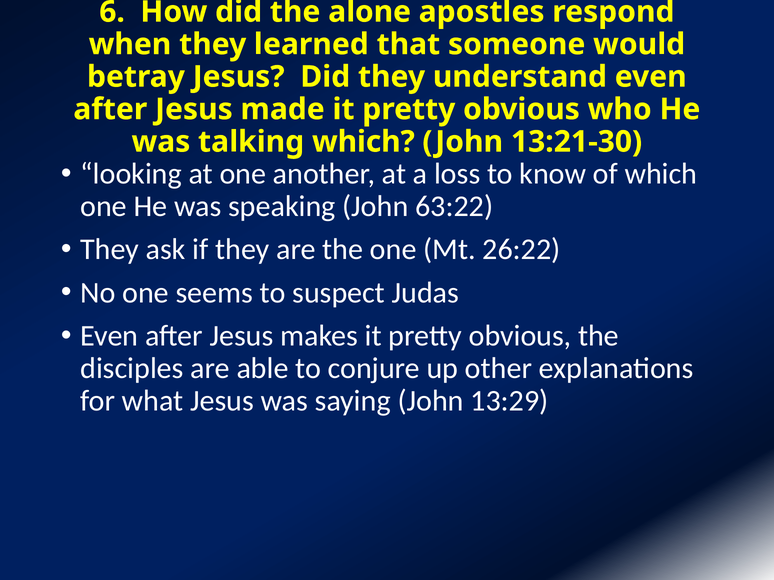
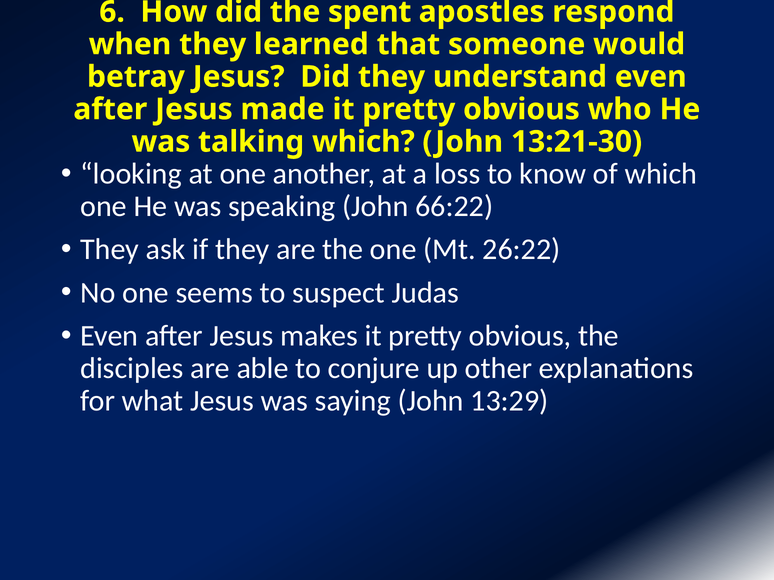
alone: alone -> spent (370, 12)
63:22: 63:22 -> 66:22 (454, 206)
